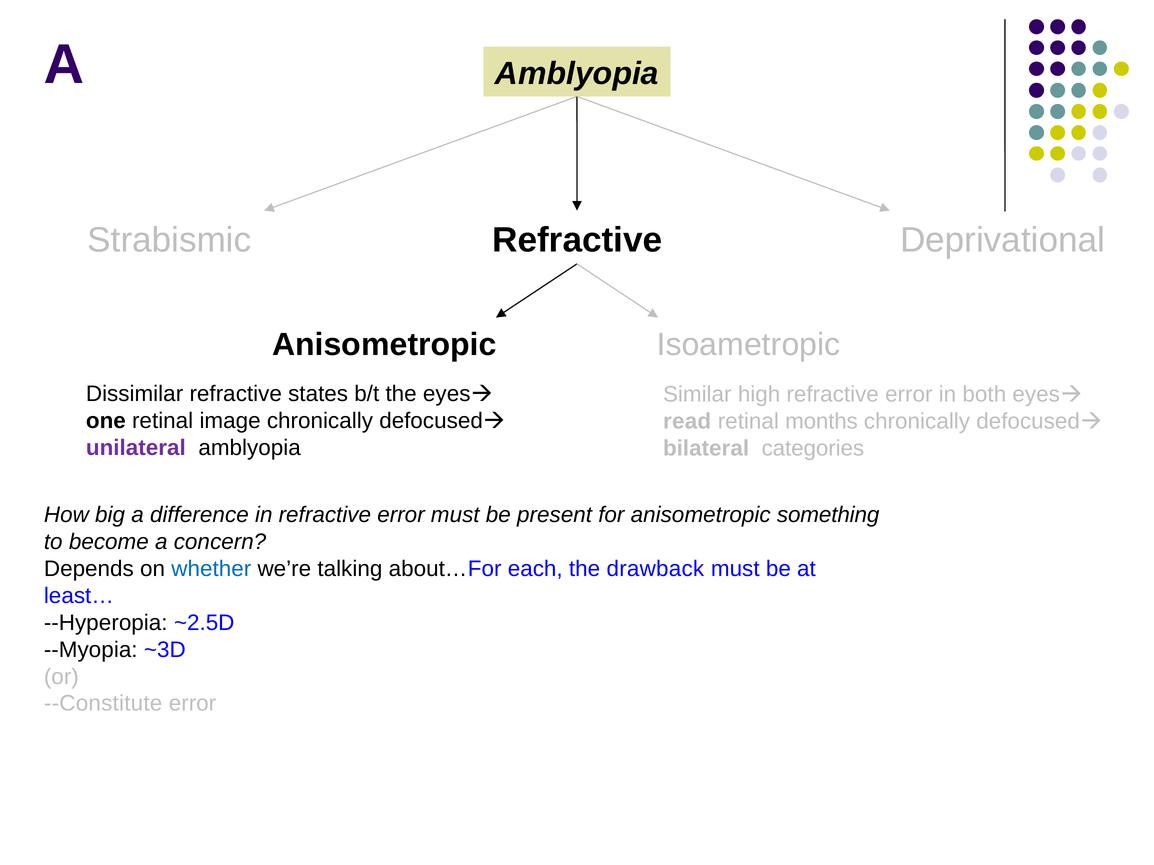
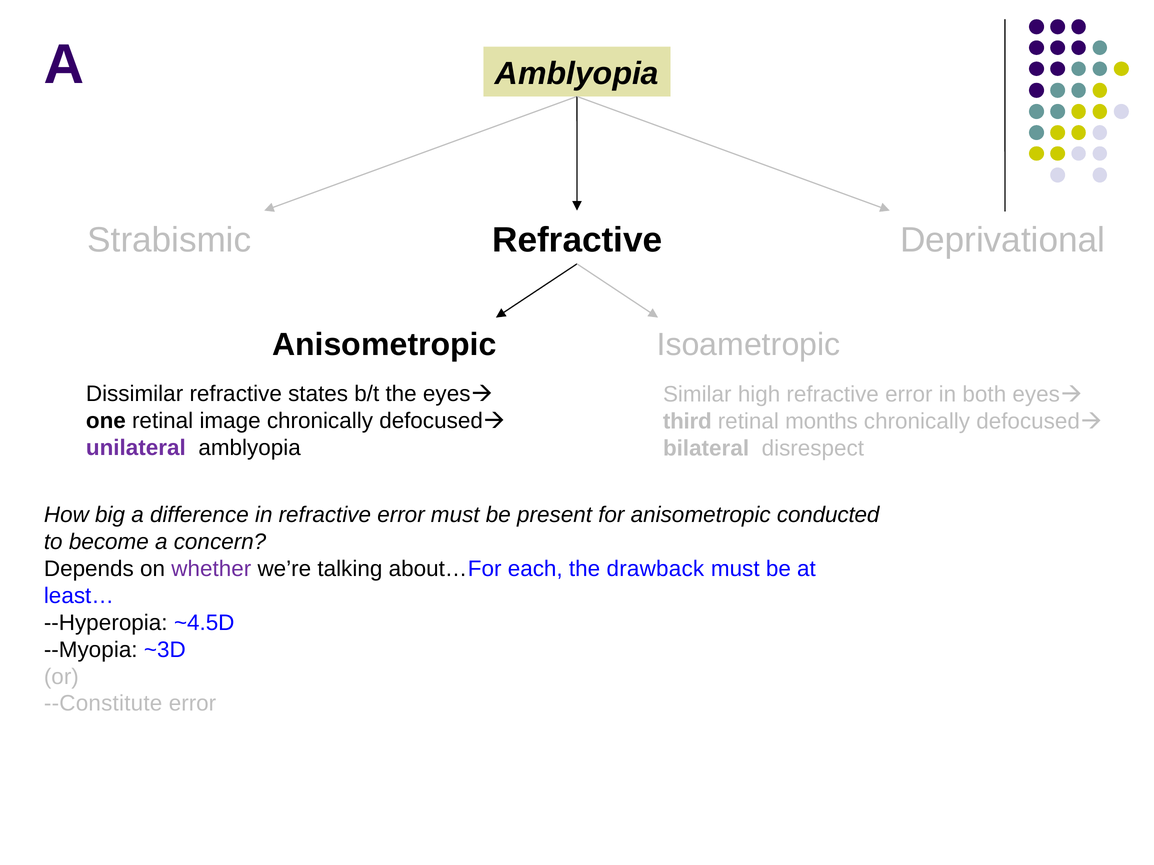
read: read -> third (687, 422)
categories: categories -> disrespect (813, 449)
something: something -> conducted (828, 515)
whether colour: blue -> purple (211, 569)
~2.5D: ~2.5D -> ~4.5D (204, 623)
